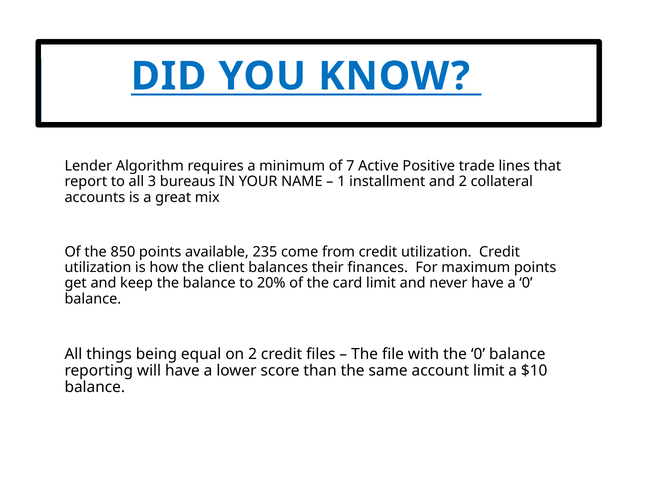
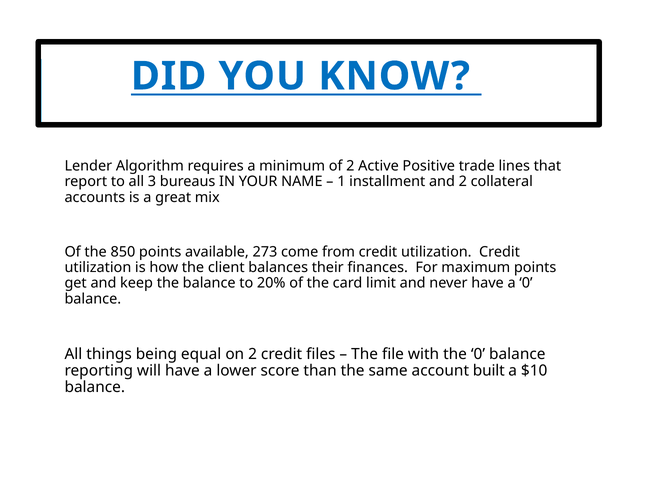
of 7: 7 -> 2 (350, 166)
235: 235 -> 273 (265, 252)
account limit: limit -> built (489, 371)
